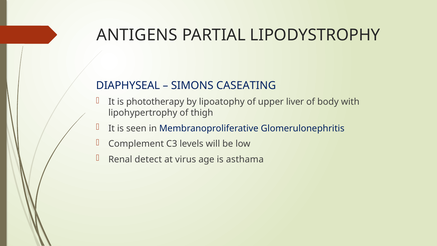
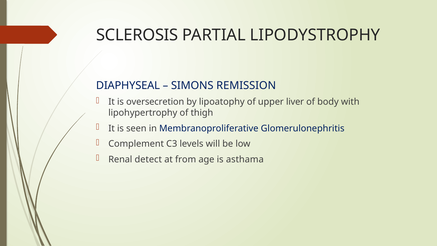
ANTIGENS: ANTIGENS -> SCLEROSIS (137, 35)
CASEATING: CASEATING -> REMISSION (246, 85)
phototherapy: phototherapy -> oversecretion (155, 102)
virus: virus -> from (186, 159)
